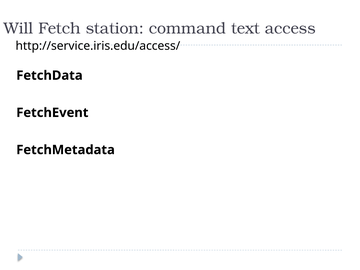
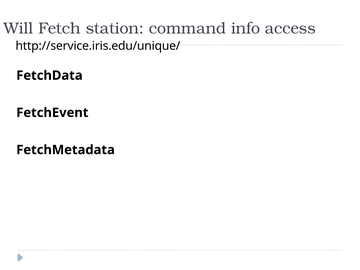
text: text -> info (245, 28)
http://service.iris.edu/access/: http://service.iris.edu/access/ -> http://service.iris.edu/unique/ (98, 46)
